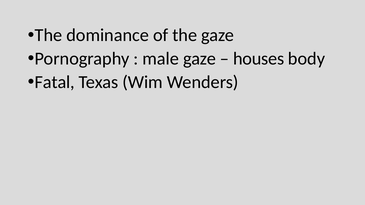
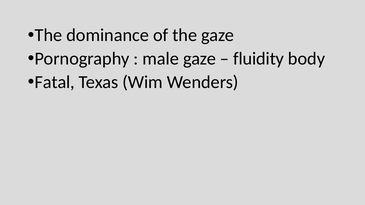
houses: houses -> fluidity (259, 59)
